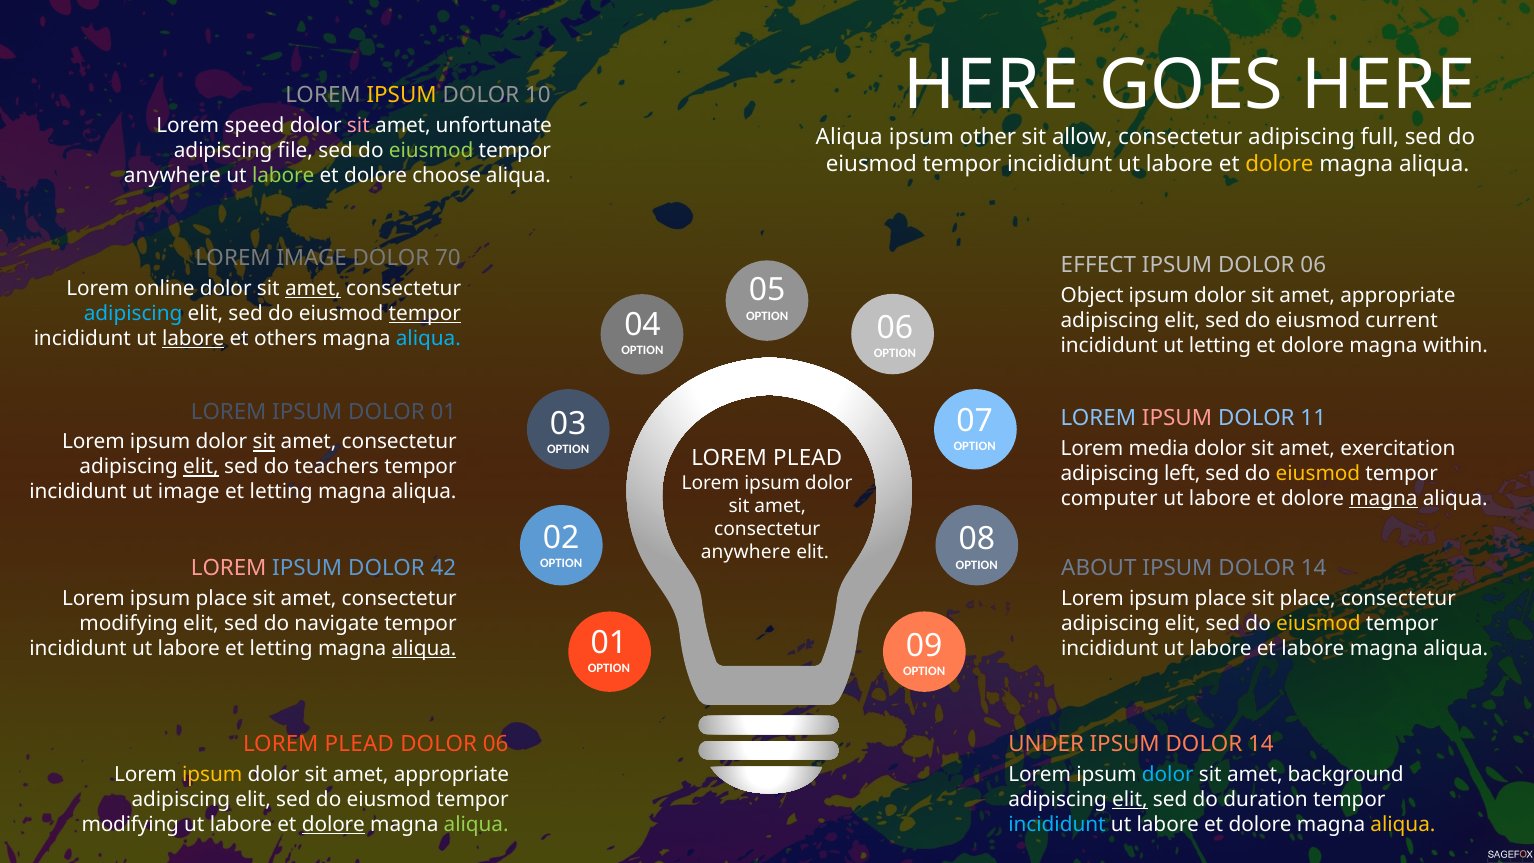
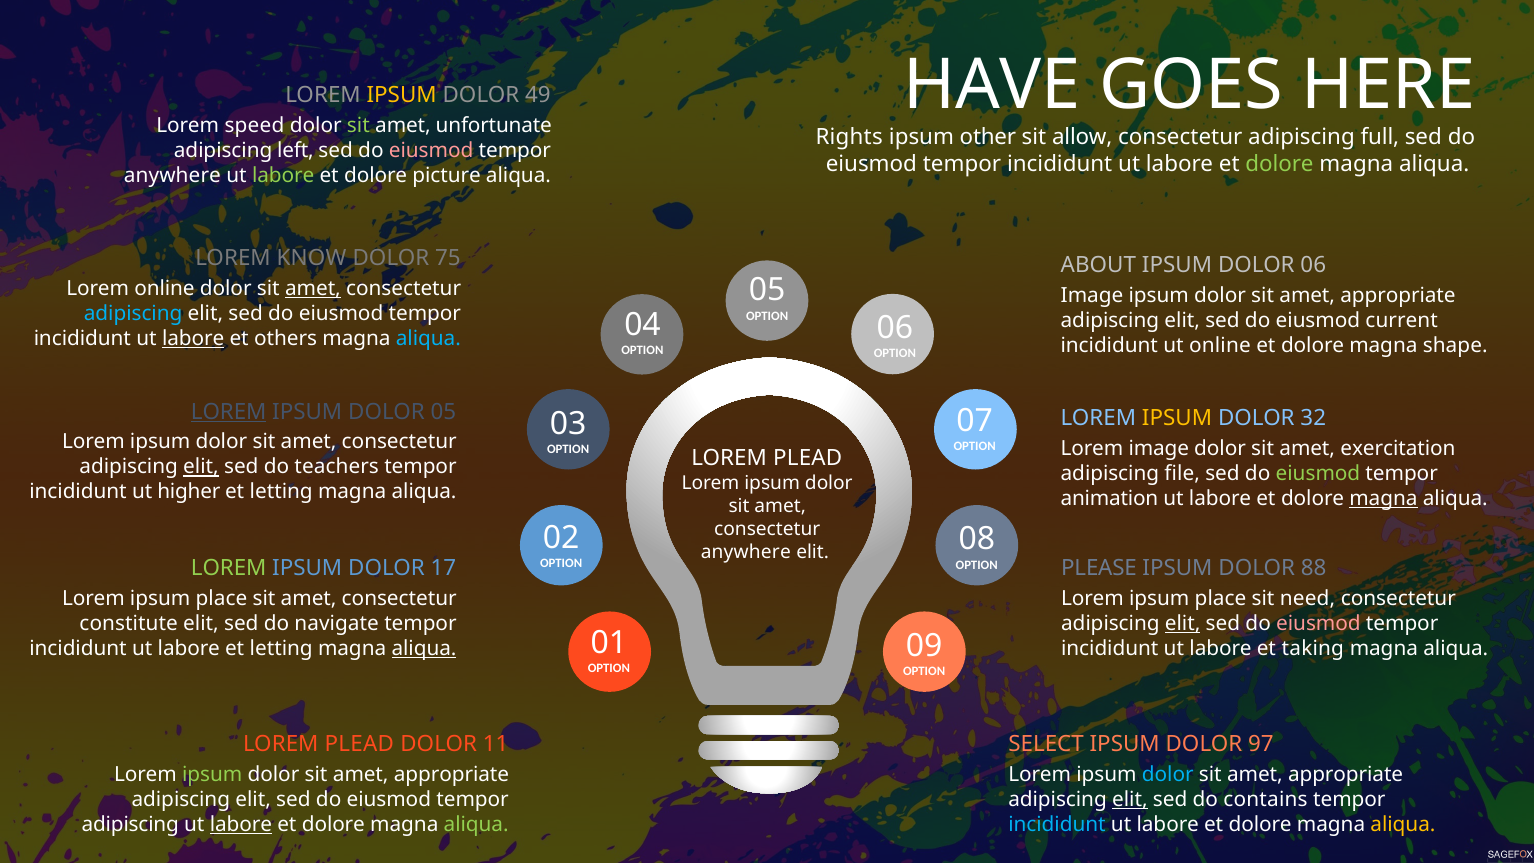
HERE: HERE -> HAVE (992, 85)
10: 10 -> 49 (538, 95)
sit colour: pink -> light green (358, 125)
Aliqua: Aliqua -> Rights (849, 137)
file: file -> left (295, 150)
eiusmod colour: light green -> pink (431, 150)
dolore colour: yellow -> light green (1279, 164)
choose: choose -> picture (447, 175)
LOREM IMAGE: IMAGE -> KNOW (311, 258)
70: 70 -> 75 (448, 258)
EFFECT: EFFECT -> ABOUT (1098, 266)
Object: Object -> Image (1092, 296)
tempor underline: present -> none (425, 314)
ut letting: letting -> online (1220, 346)
within: within -> shape (1455, 346)
LOREM underline: none -> present (229, 412)
DOLOR 01: 01 -> 05 (443, 412)
IPSUM colour: pink -> yellow (1177, 418)
11: 11 -> 32 (1313, 418)
sit underline: present -> none (264, 442)
Lorem media: media -> image (1159, 449)
left: left -> file (1182, 474)
eiusmod colour: yellow -> light green (1318, 474)
ut image: image -> higher (189, 492)
computer: computer -> animation (1109, 499)
LOREM colour: pink -> light green (229, 568)
42: 42 -> 17 (443, 568)
ABOUT: ABOUT -> PLEASE (1099, 568)
14: 14 -> 88 (1314, 568)
sit place: place -> need (1308, 598)
modifying: modifying -> constitute (129, 623)
elit underline: none -> present (1183, 623)
eiusmod colour: yellow -> pink (1318, 623)
et labore: labore -> taking (1313, 648)
UNDER: UNDER -> SELECT (1046, 744)
14: 14 -> 97 (1261, 744)
06: 06 -> 11 (496, 744)
background: background -> appropriate (1346, 774)
ipsum colour: yellow -> light green (212, 775)
duration: duration -> contains (1266, 799)
modifying: modifying -> adipiscing (130, 824)
labore underline: none -> present (241, 824)
dolore underline: present -> none (333, 824)
